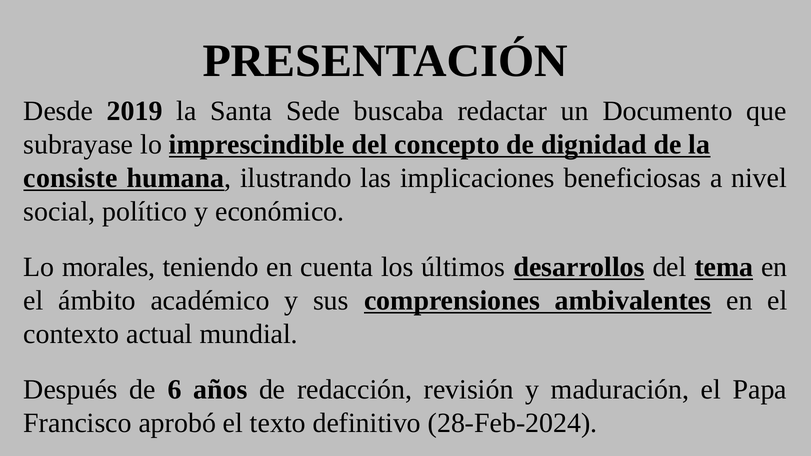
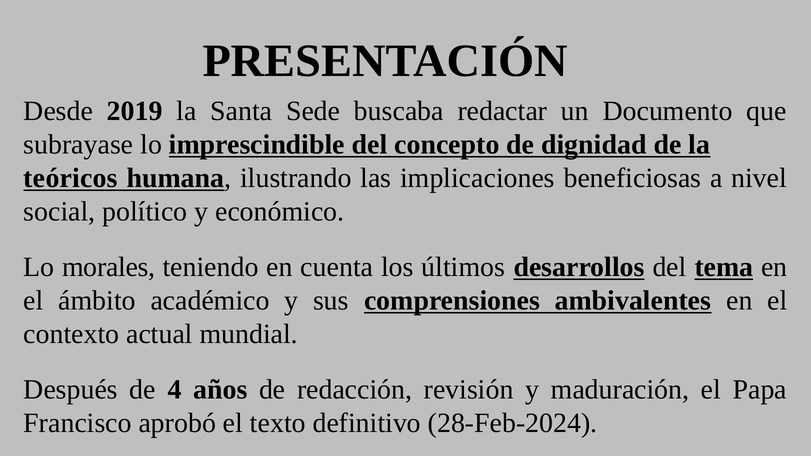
consiste: consiste -> teóricos (71, 178)
6: 6 -> 4 (175, 390)
